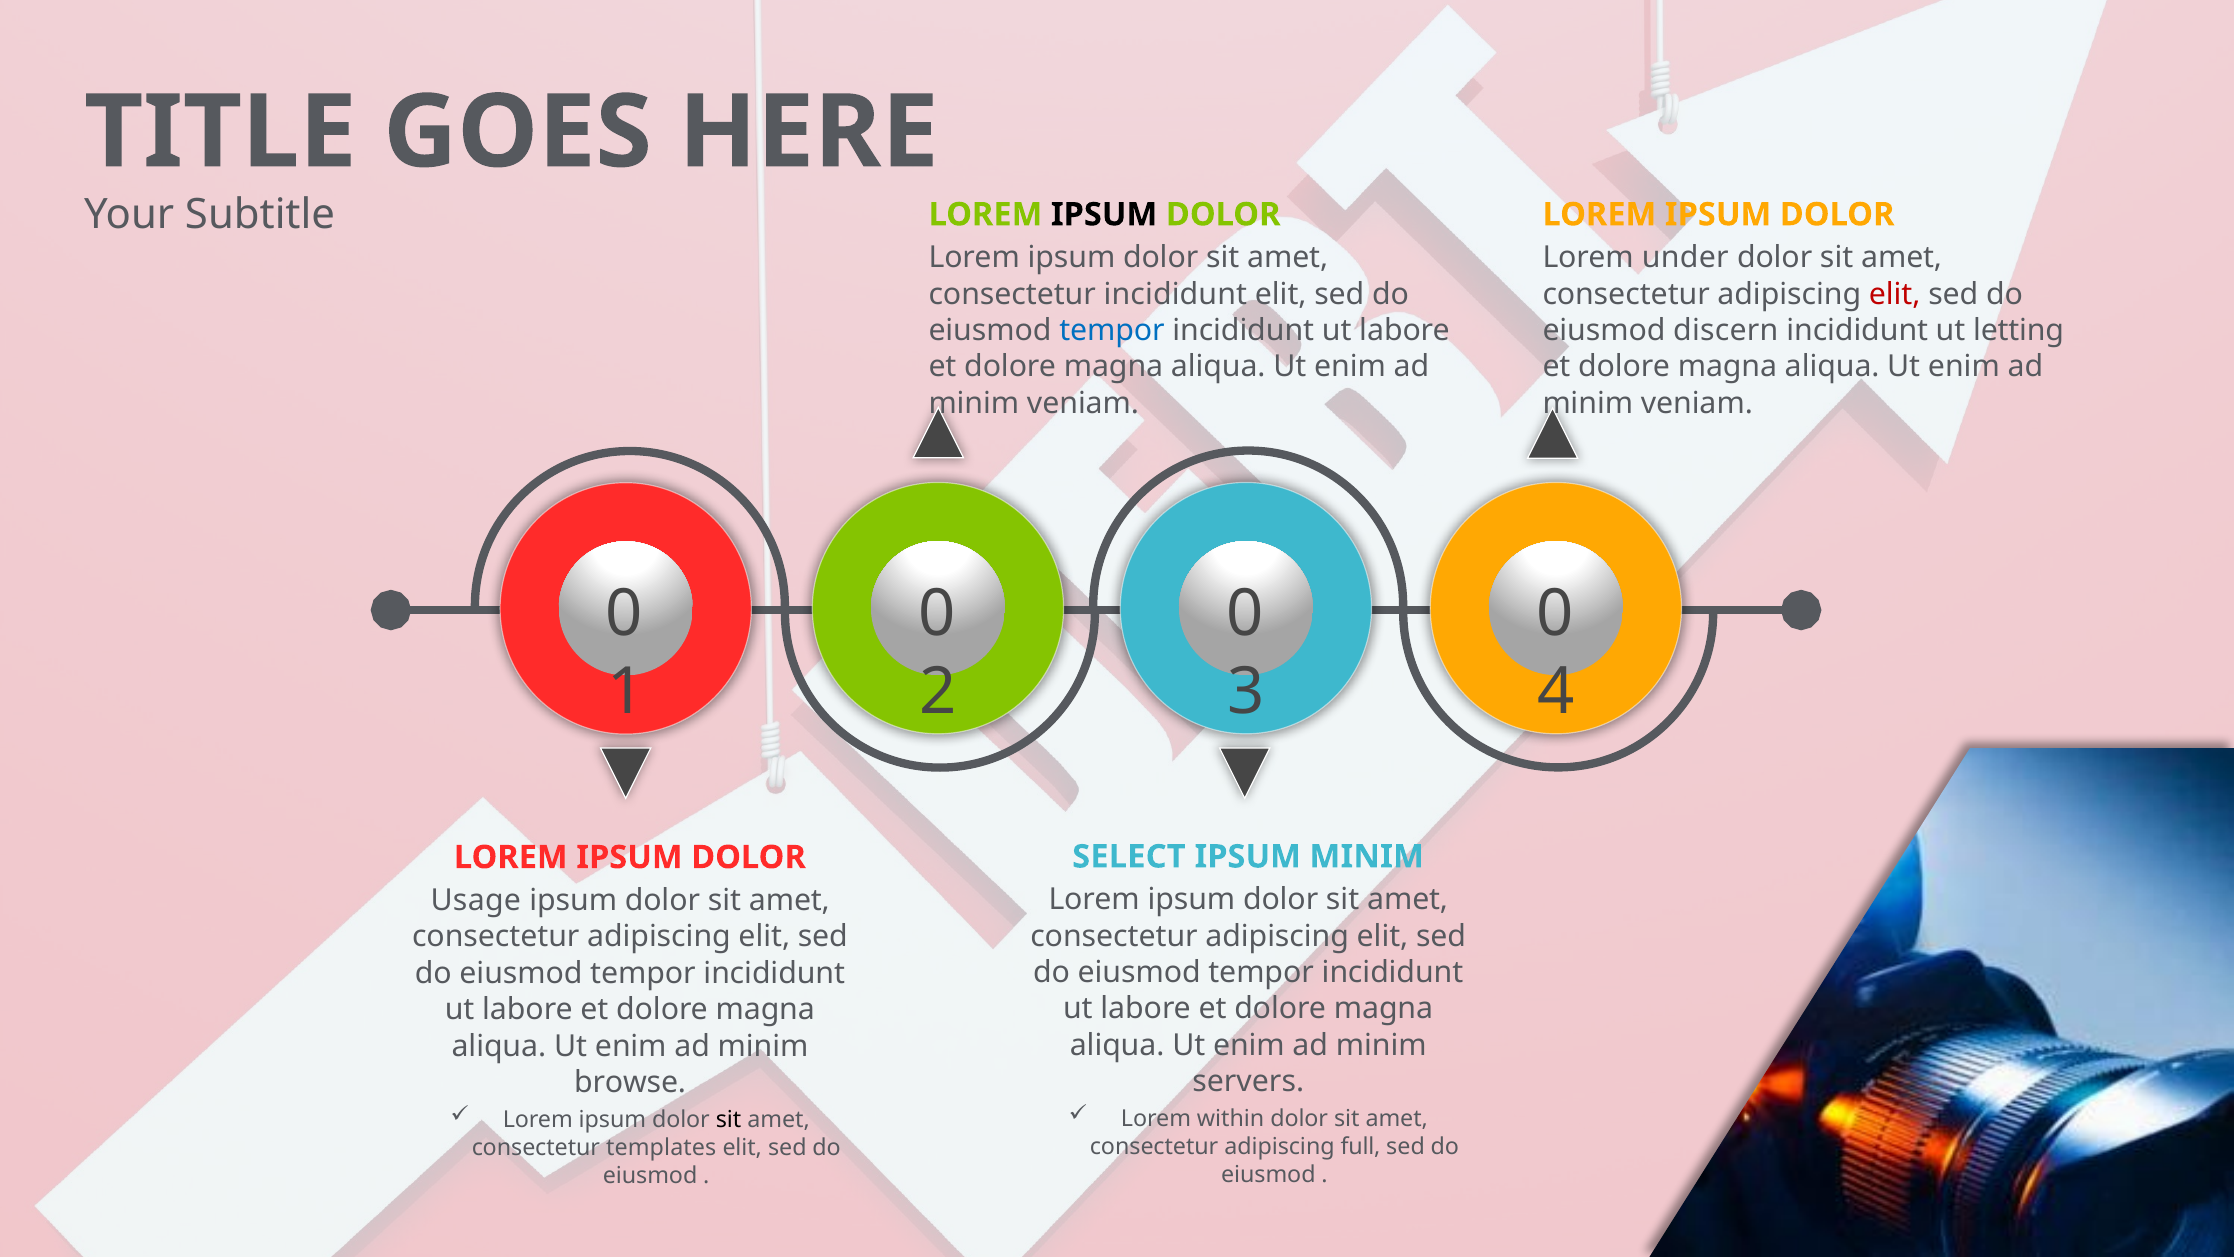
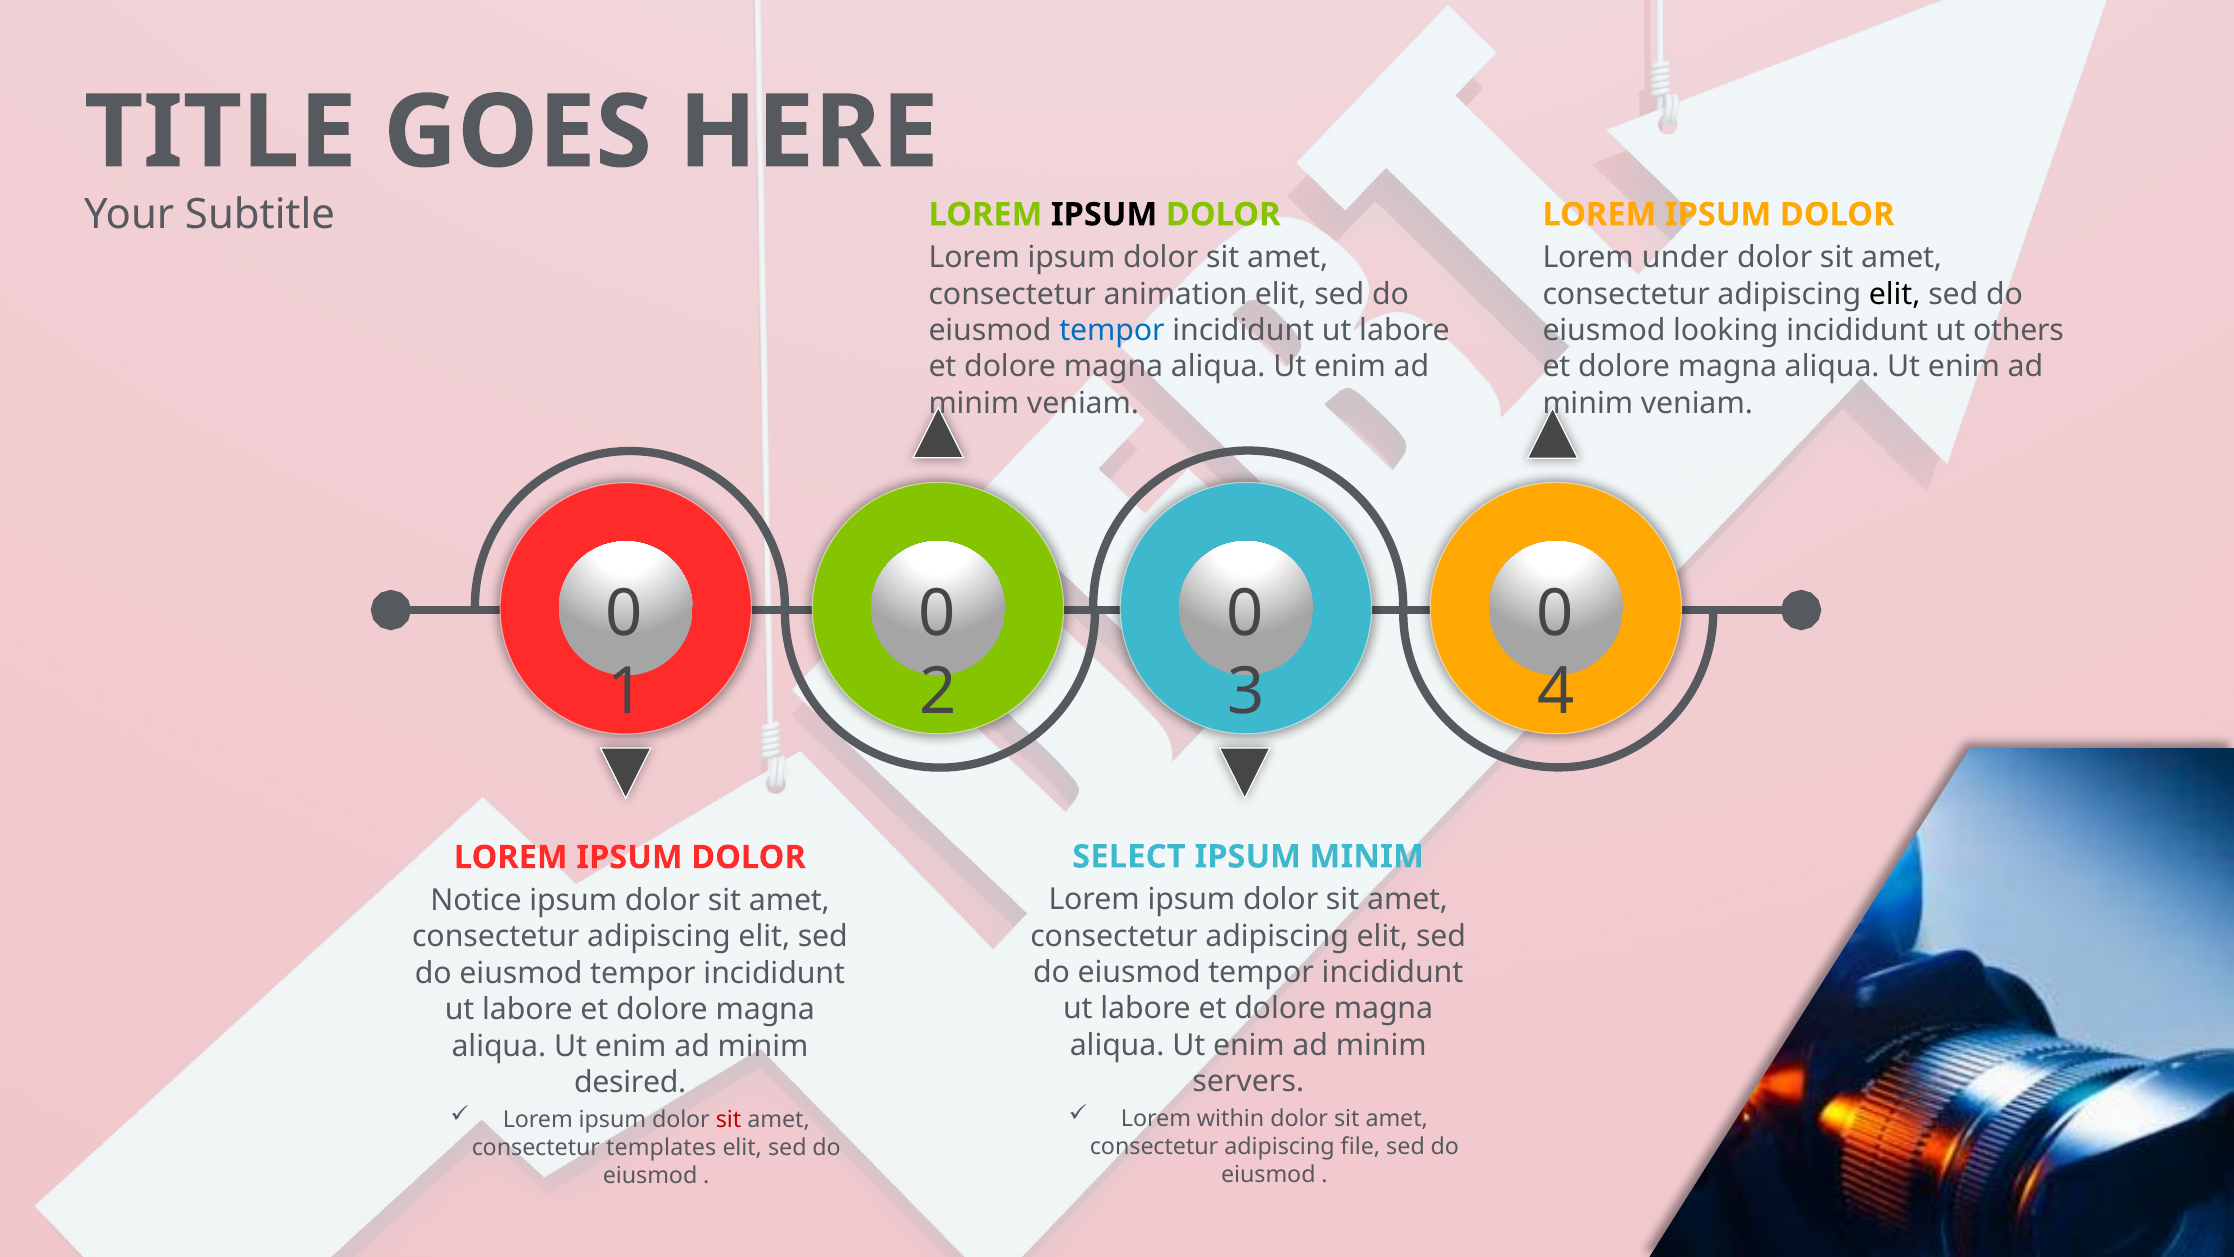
consectetur incididunt: incididunt -> animation (1175, 294)
elit colour: red -> black (1895, 294)
discern: discern -> looking (1726, 330)
letting: letting -> others (2019, 330)
Usage: Usage -> Notice (476, 900)
browse: browse -> desired (630, 1082)
sit colour: black -> red (729, 1119)
full: full -> file (1360, 1147)
